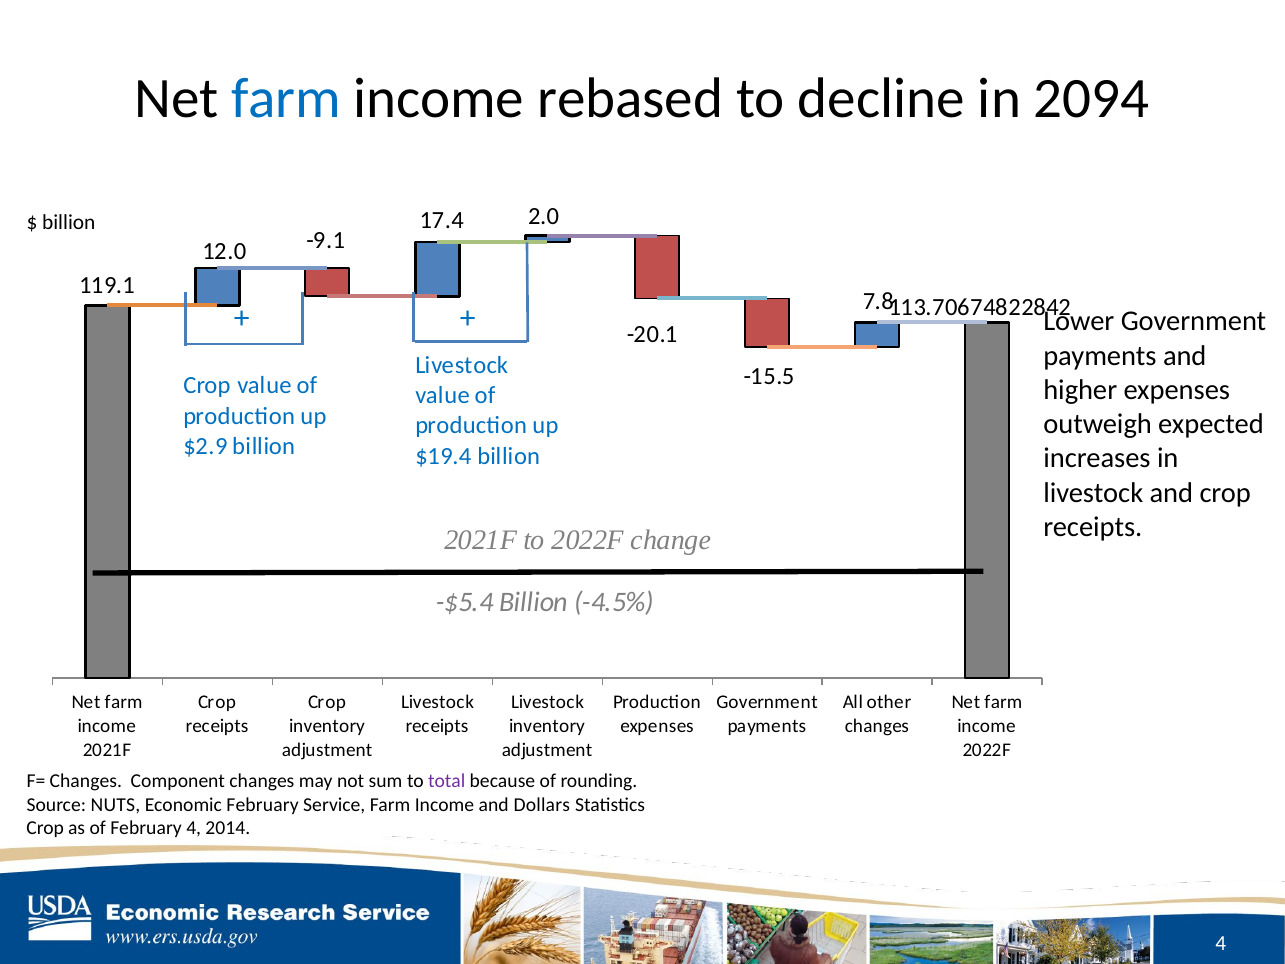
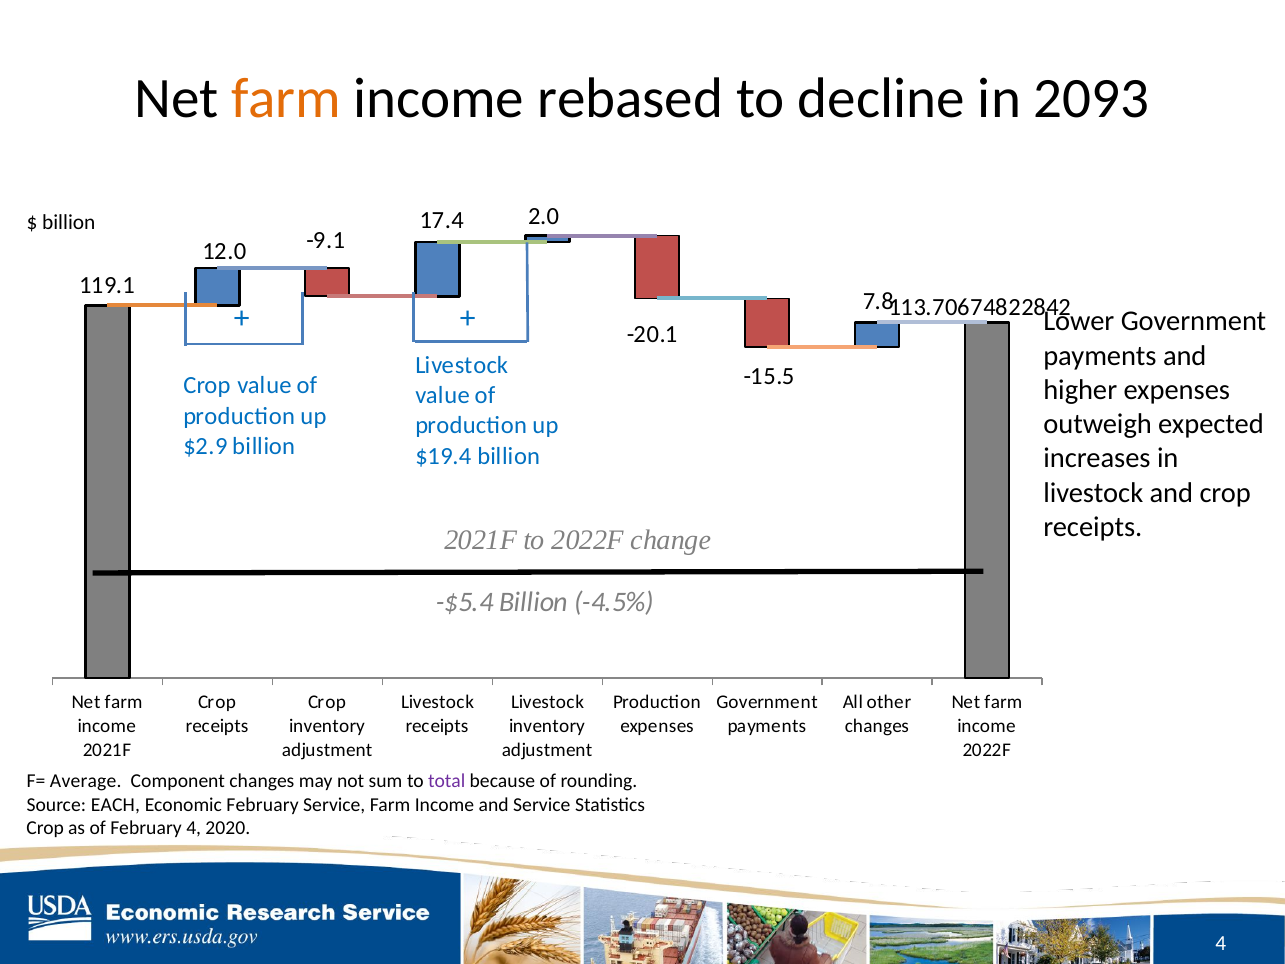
farm colour: blue -> orange (286, 99)
2094: 2094 -> 2093 (1092, 99)
F= Changes: Changes -> Average (86, 781)
NUTS: NUTS -> EACH (115, 805)
and Dollars: Dollars -> Service (542, 805)
2014: 2014 -> 2020 (228, 828)
